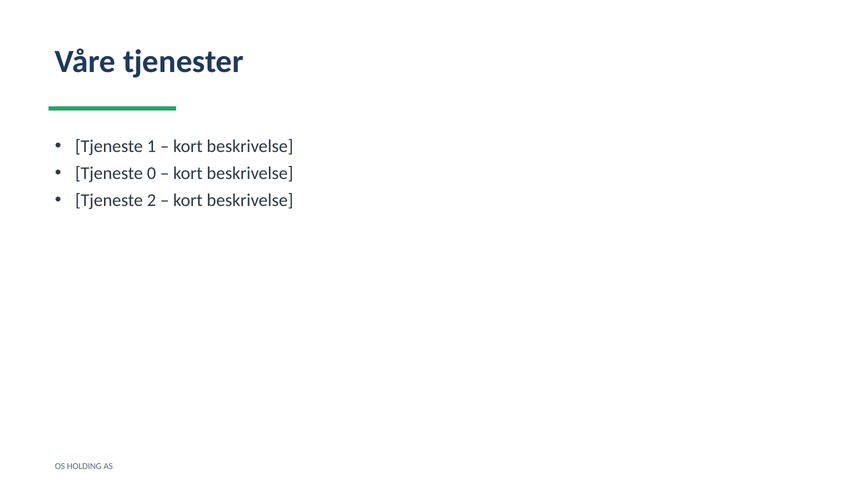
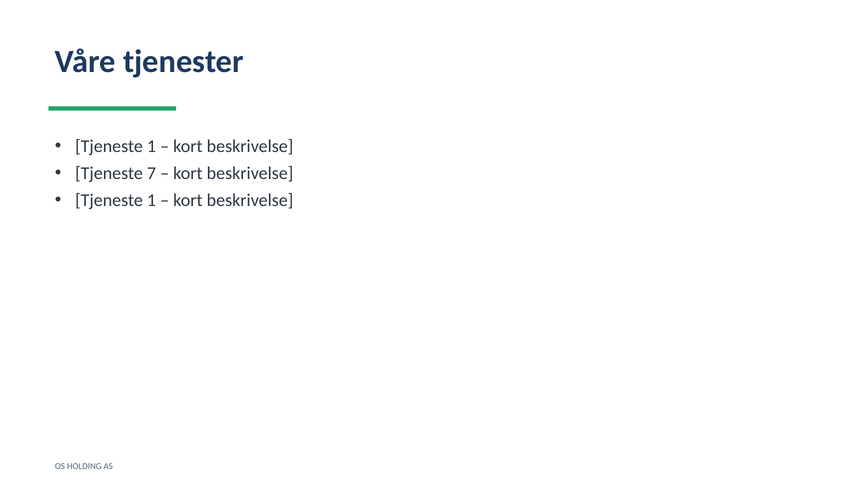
0: 0 -> 7 (151, 173)
2: 2 -> 1 (151, 200)
